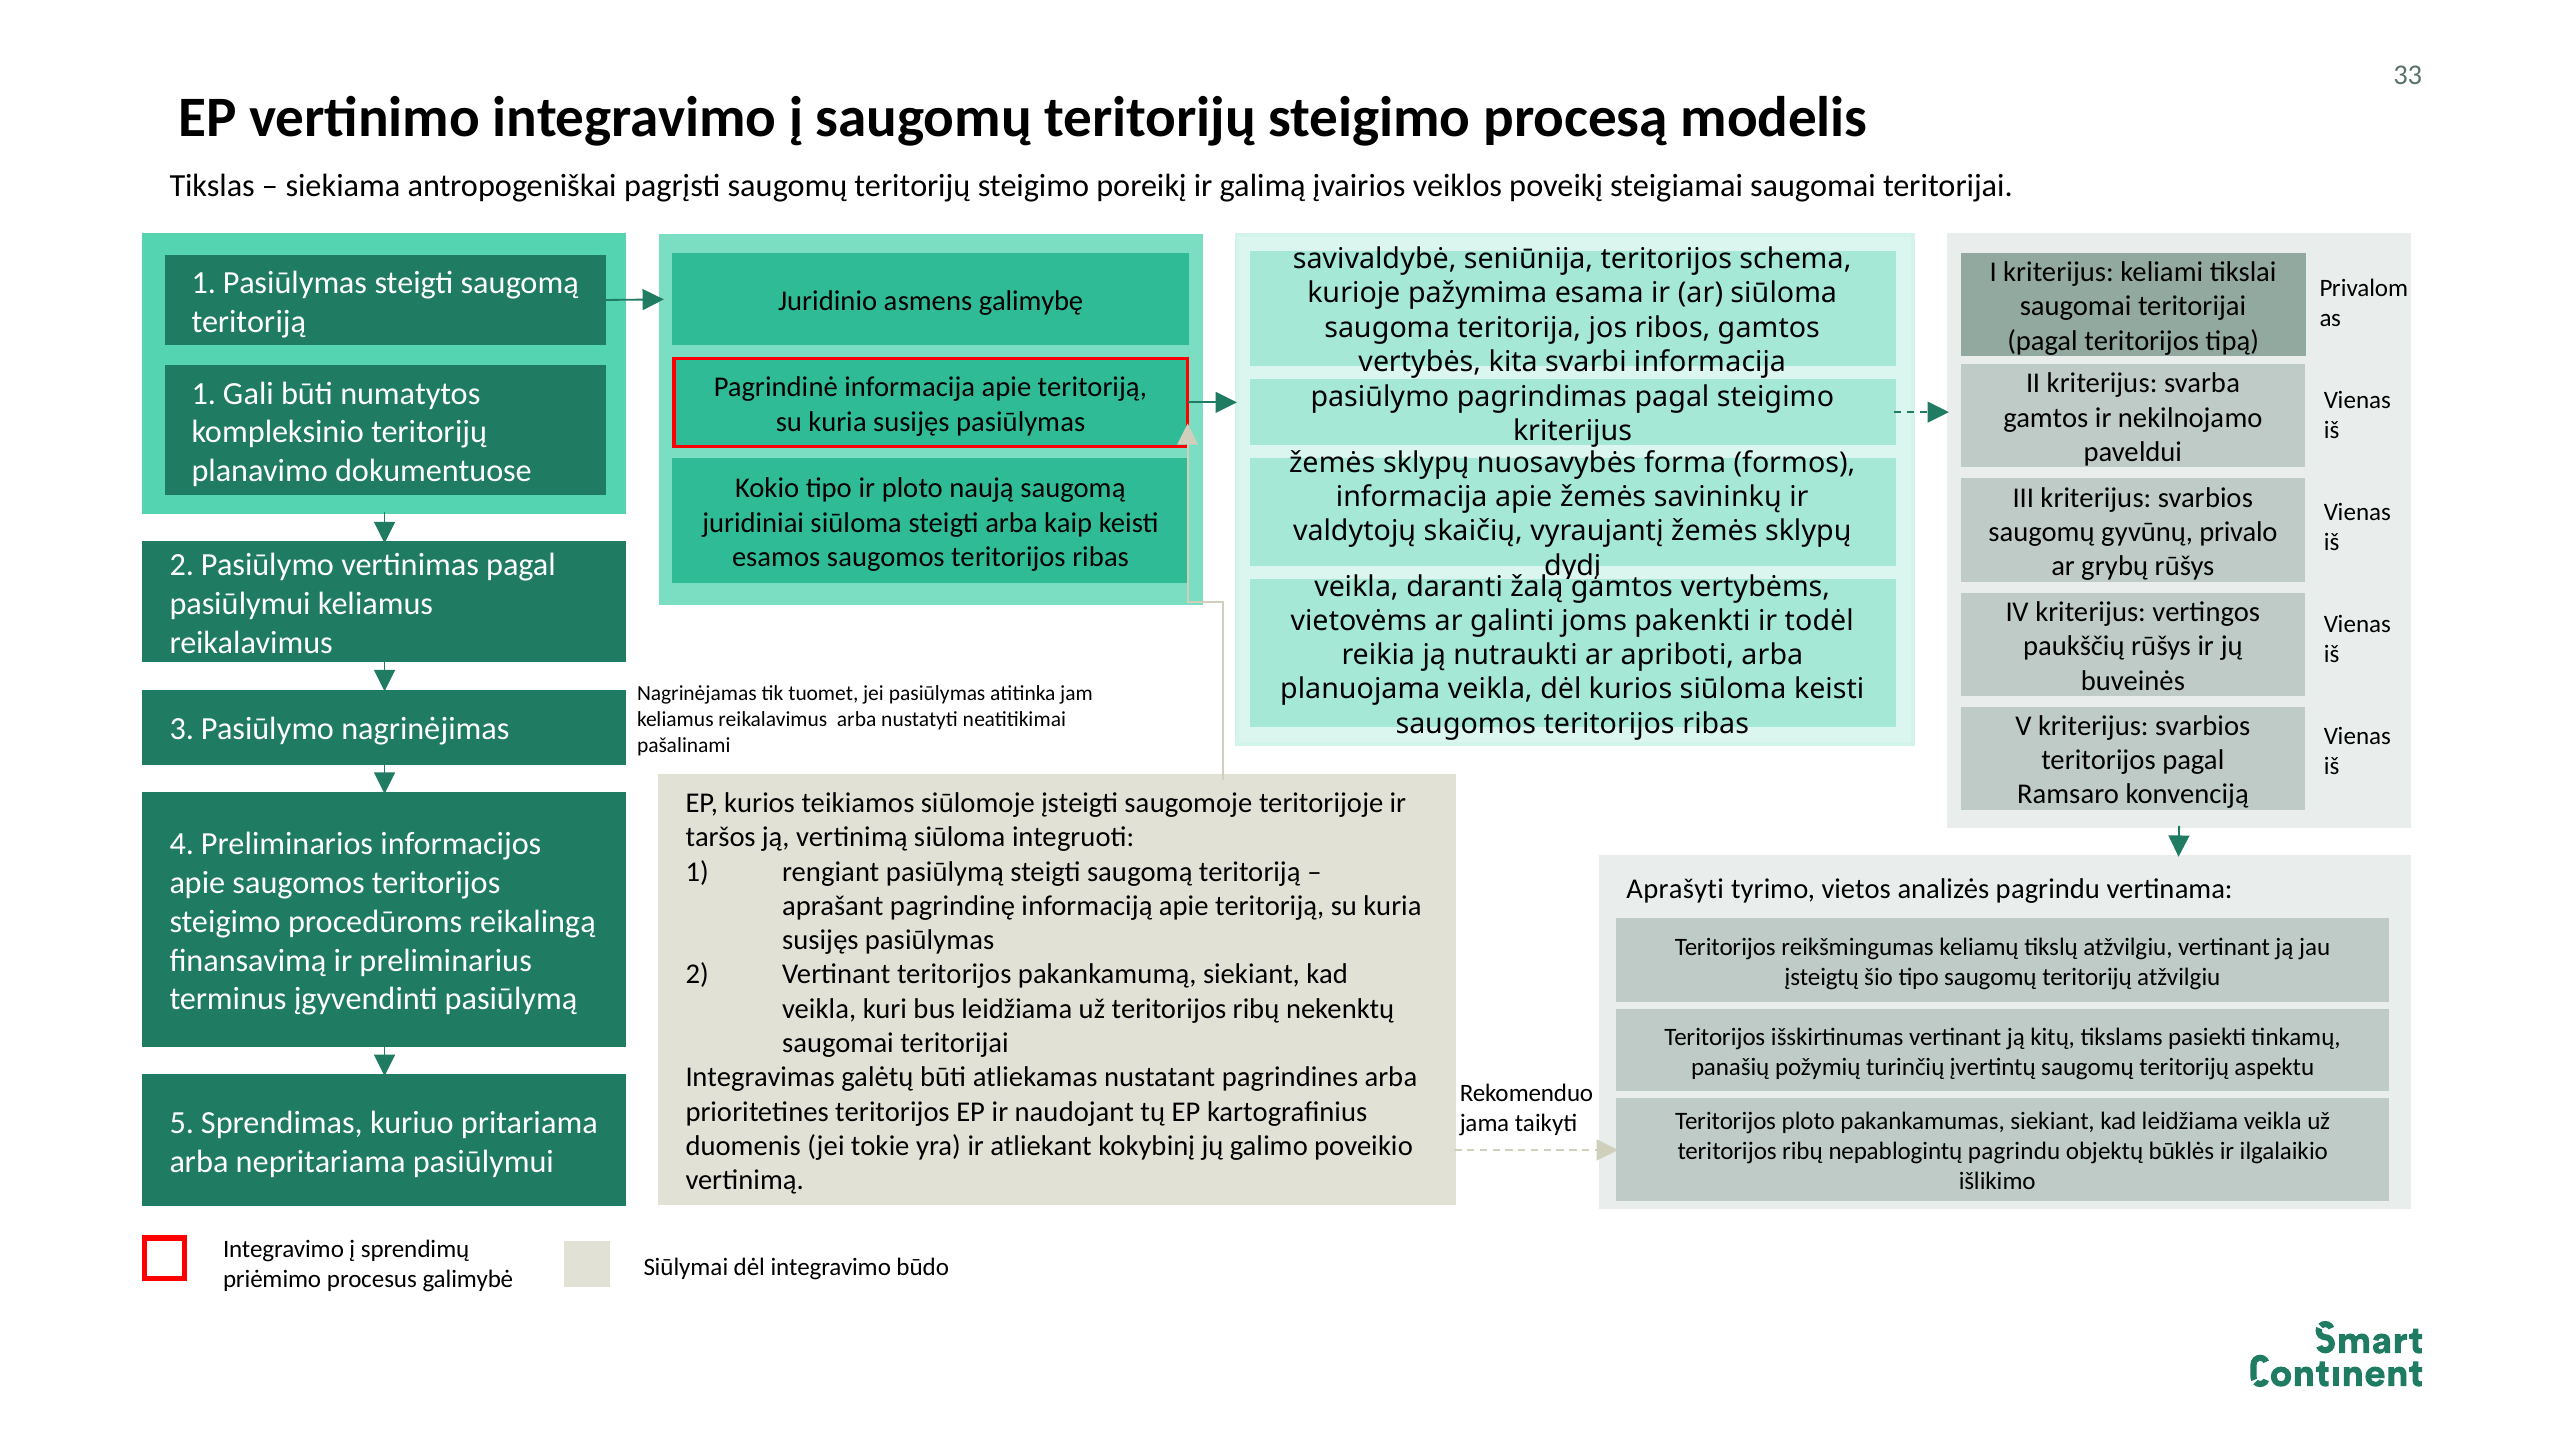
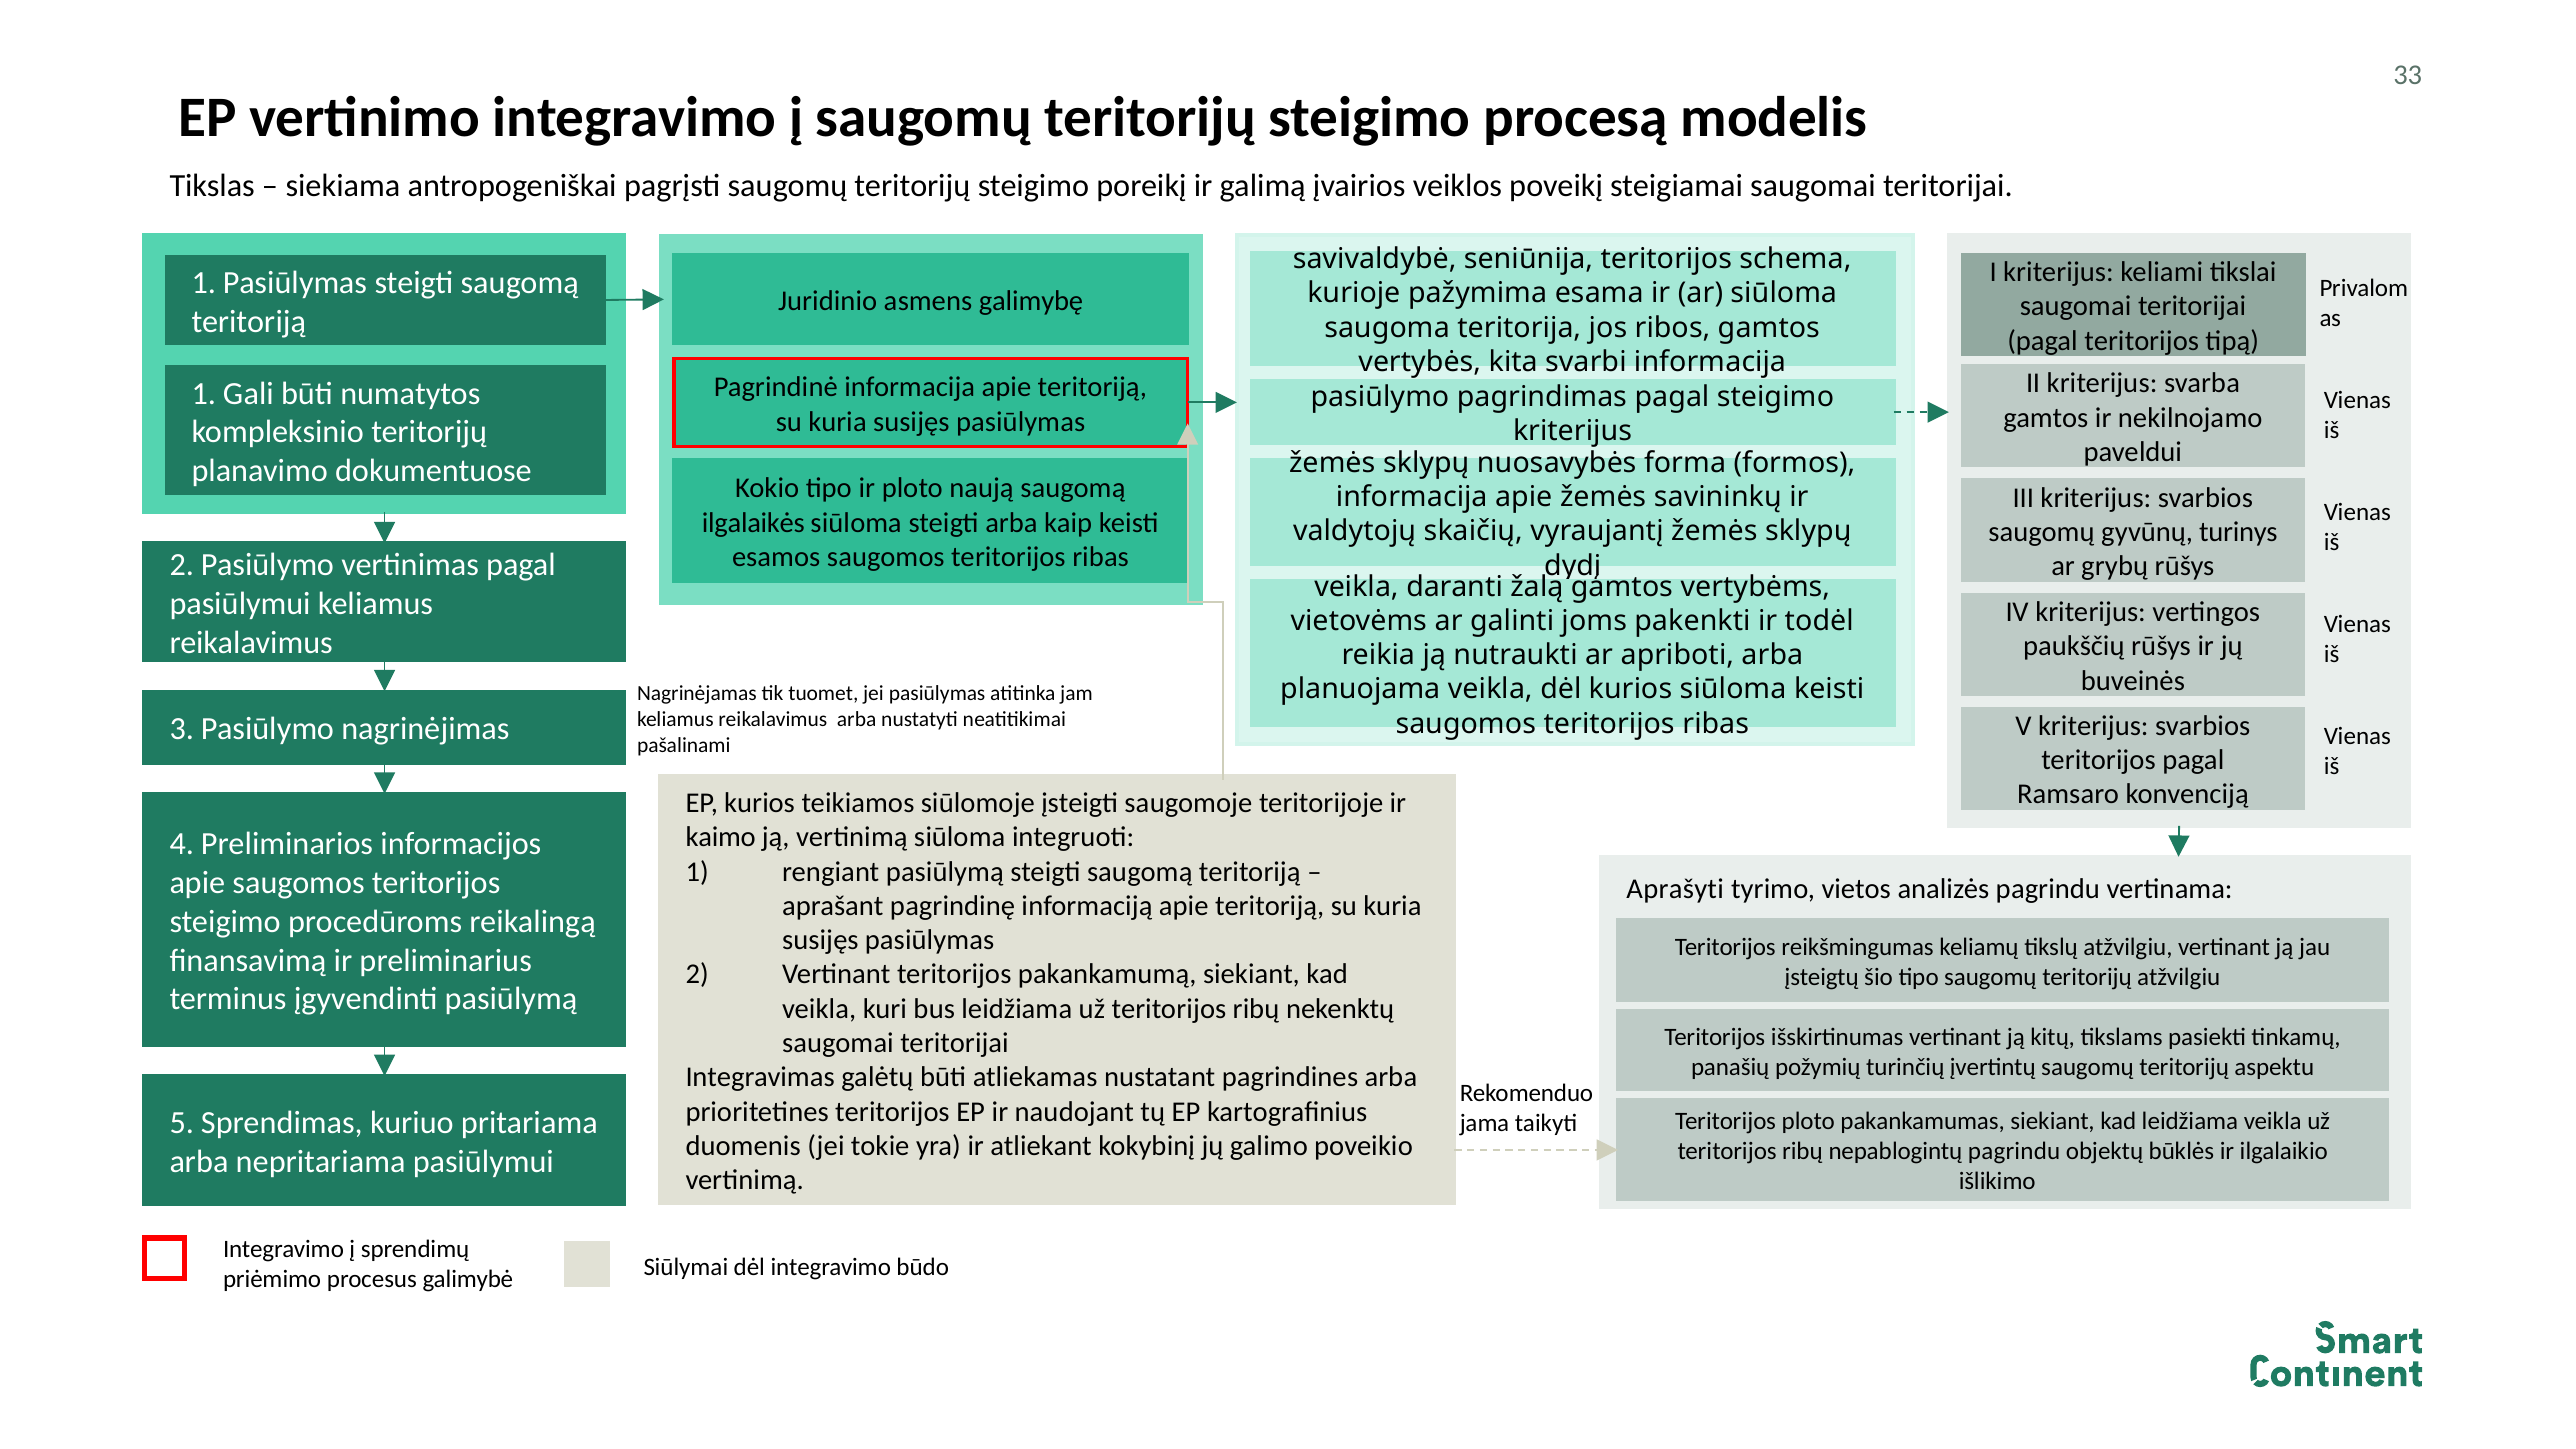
juridiniai: juridiniai -> ilgalaikės (753, 523)
privalo: privalo -> turinys (2238, 532)
taršos: taršos -> kaimo (721, 837)
